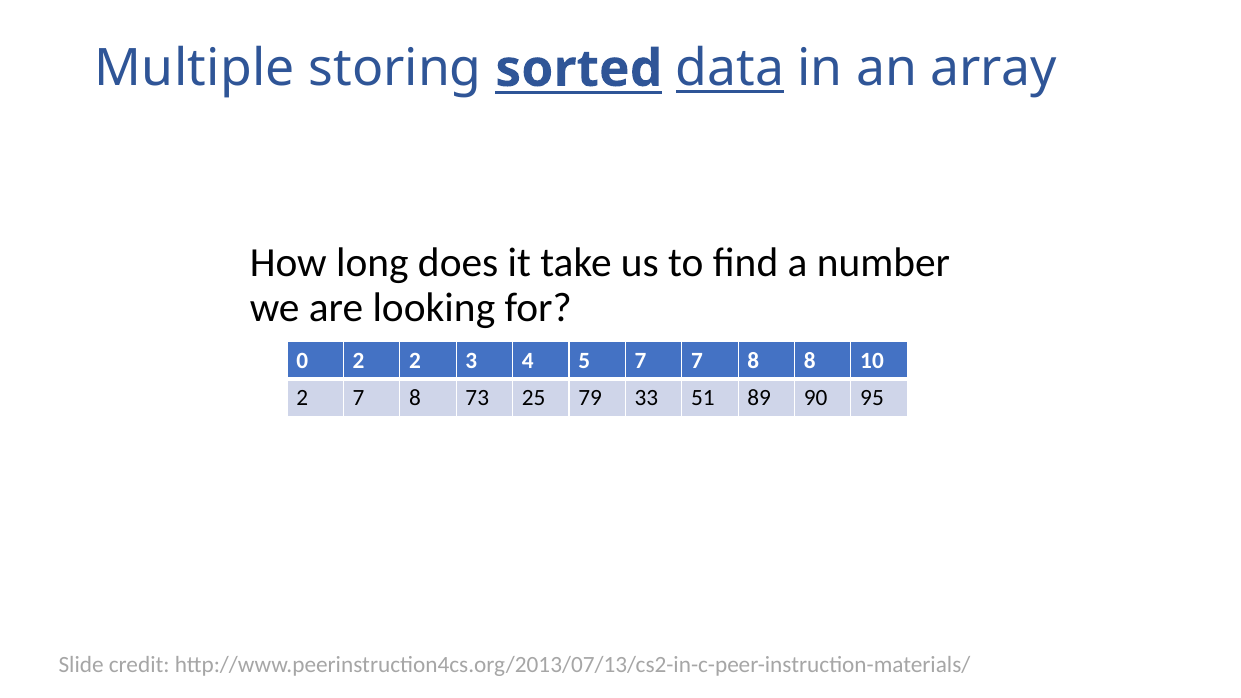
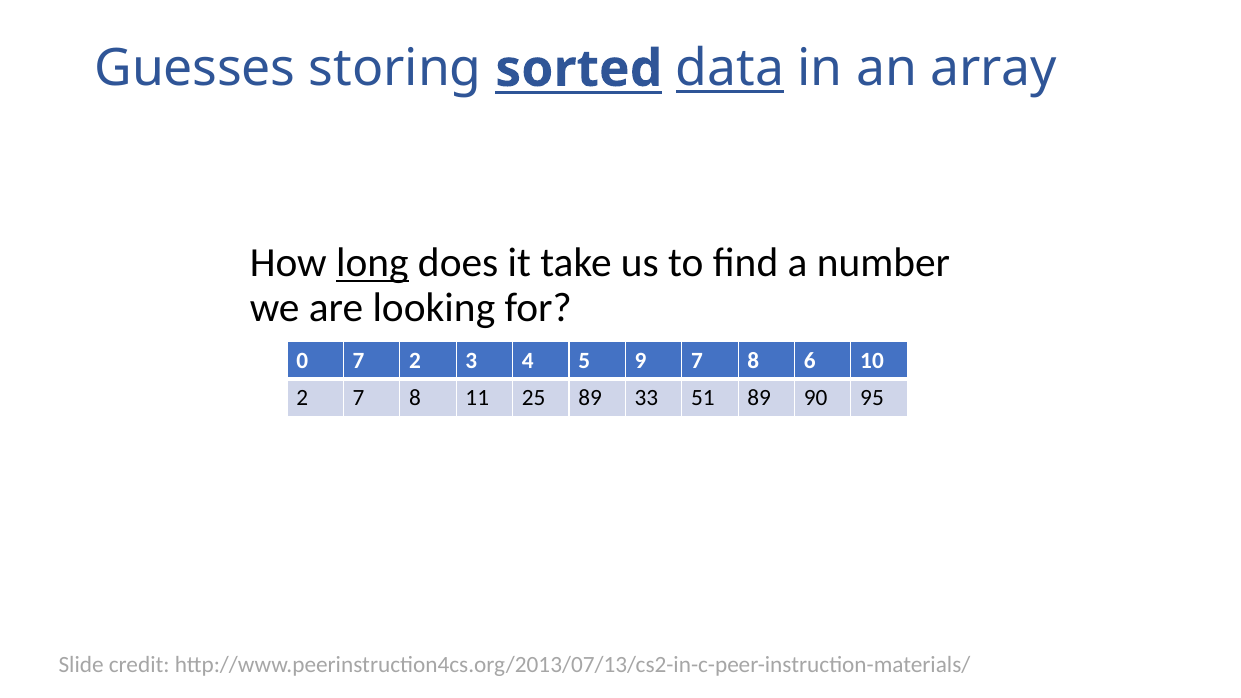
Multiple: Multiple -> Guesses (195, 69)
long underline: none -> present (372, 263)
0 2: 2 -> 7 (359, 360)
5 7: 7 -> 9 (641, 360)
8 8: 8 -> 6 (810, 360)
73: 73 -> 11 (477, 398)
25 79: 79 -> 89 (590, 398)
